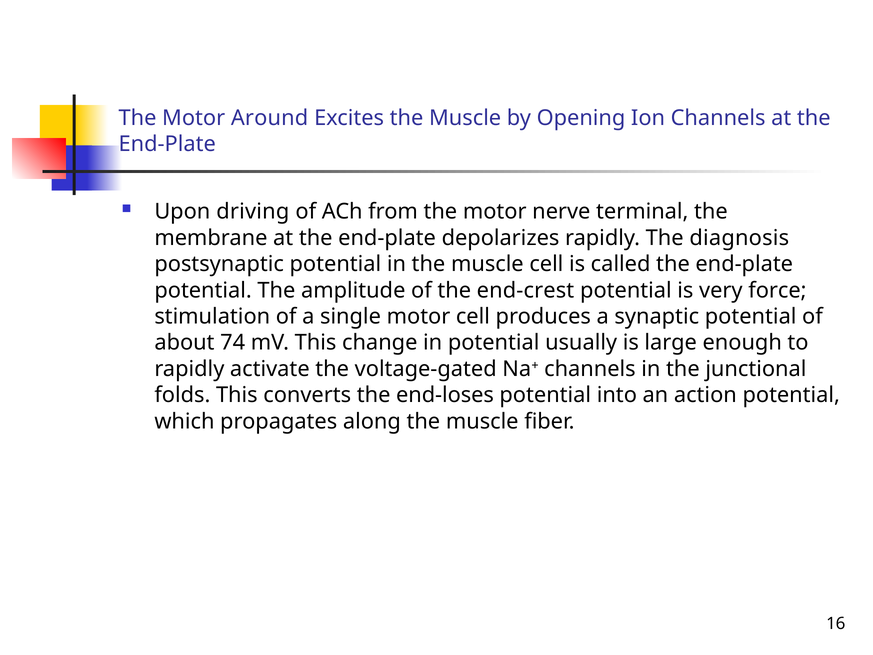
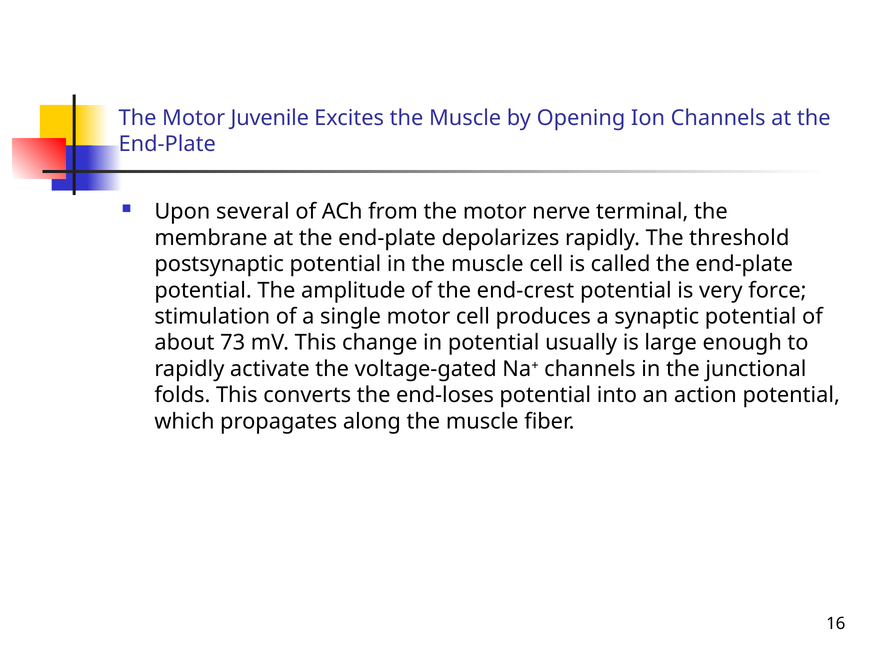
Around: Around -> Juvenile (270, 118)
driving: driving -> several (253, 212)
diagnosis: diagnosis -> threshold (739, 238)
74: 74 -> 73 (233, 343)
